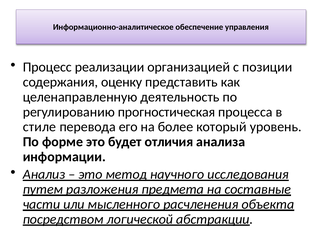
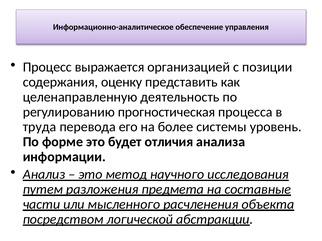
реализации: реализации -> выражается (110, 67)
стиле: стиле -> труда (40, 127)
который: который -> системы (221, 127)
